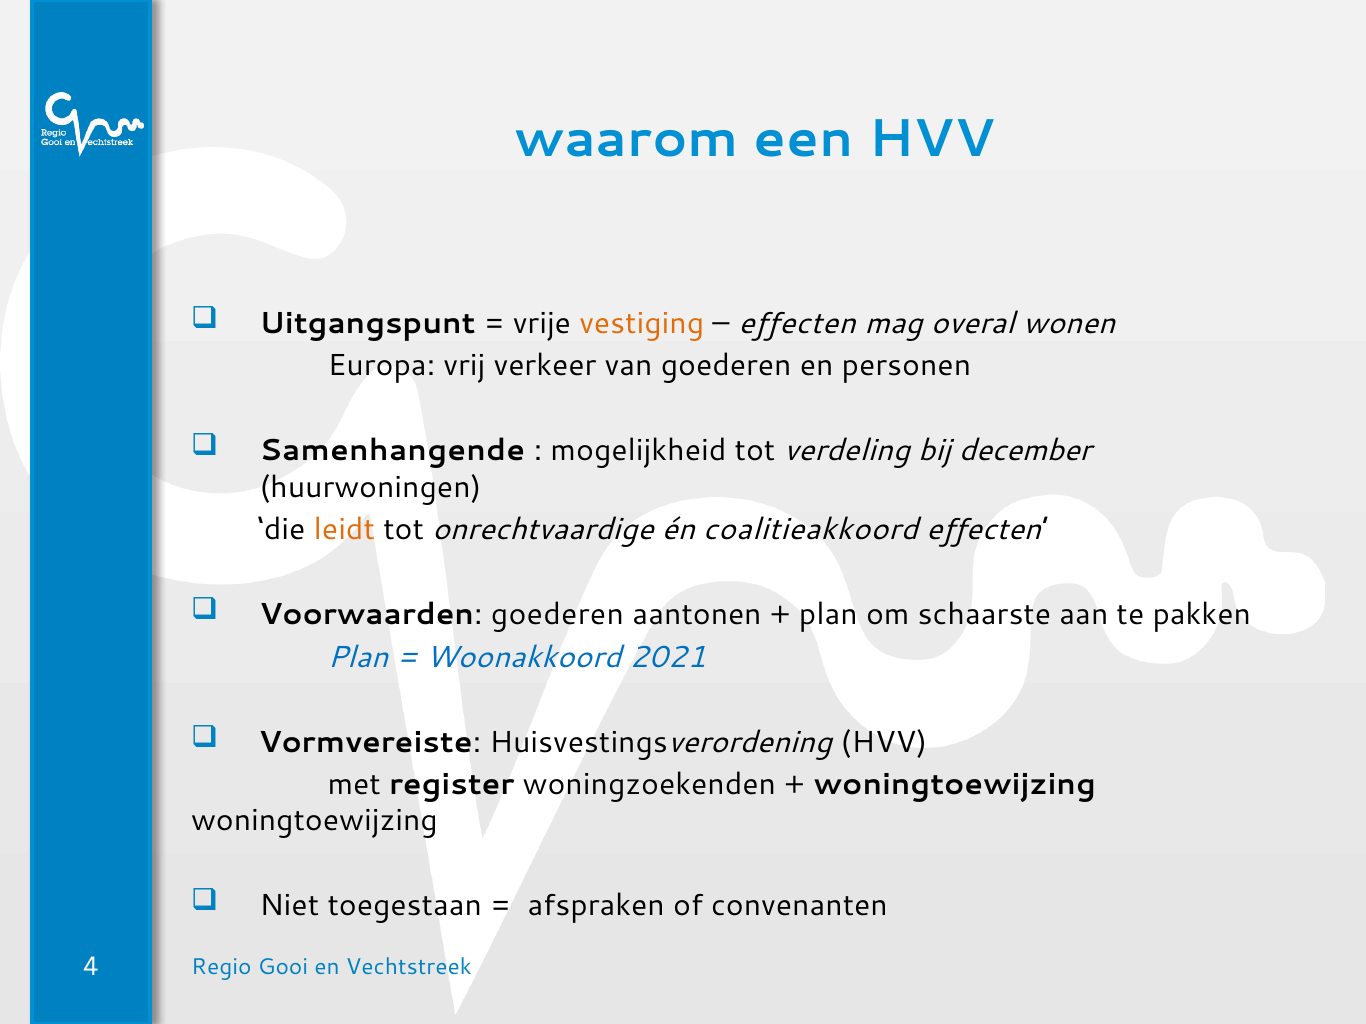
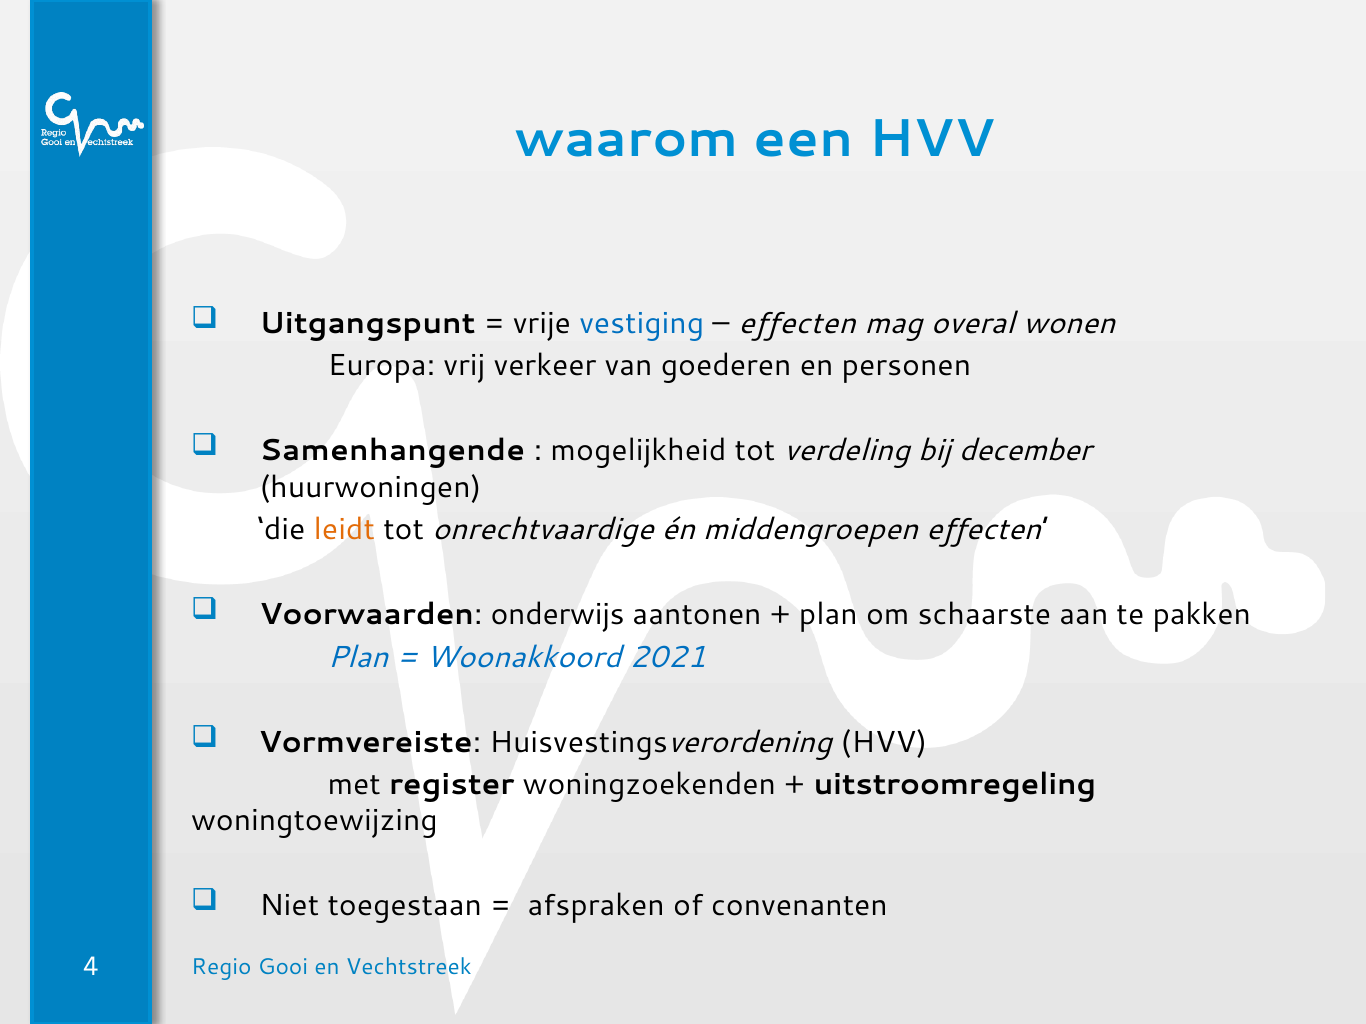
vestiging colour: orange -> blue (642, 324)
coalitieakkoord: coalitieakkoord -> middengroepen (811, 530)
Voorwaarden goederen: goederen -> onderwijs (558, 615)
woningtoewijzing: woningtoewijzing -> uitstroomregeling (955, 785)
